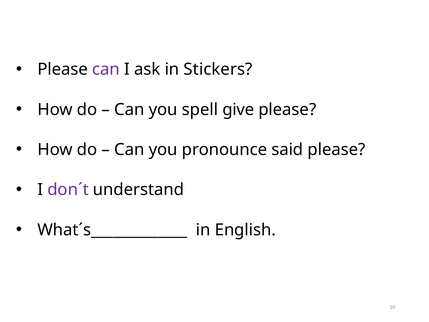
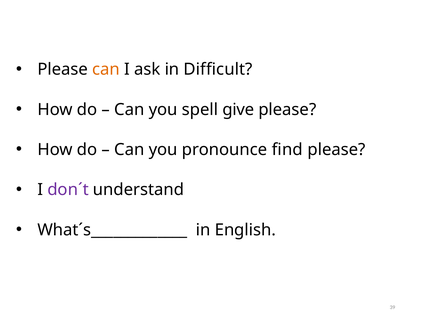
can colour: purple -> orange (106, 69)
Stickers: Stickers -> Difficult (218, 69)
said: said -> find (287, 150)
